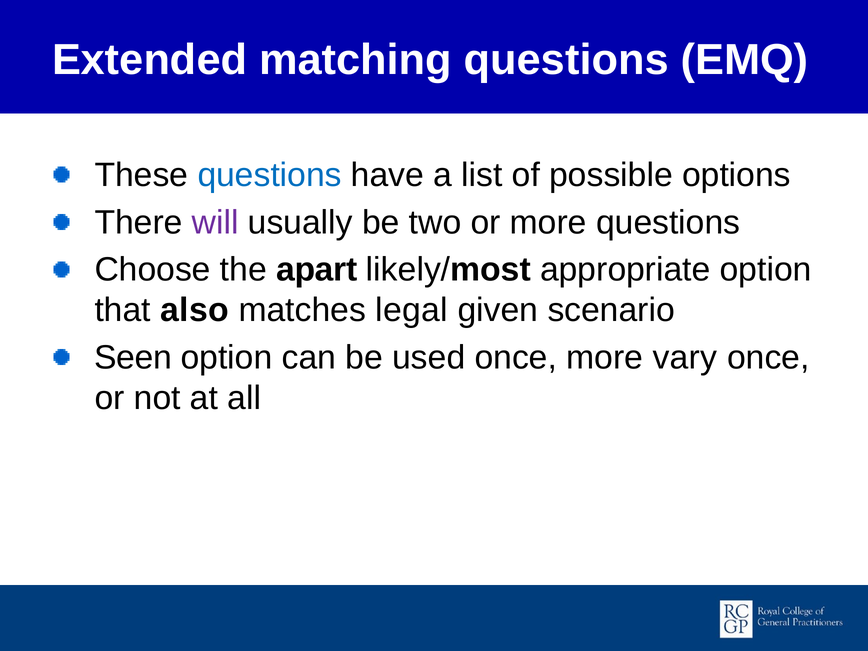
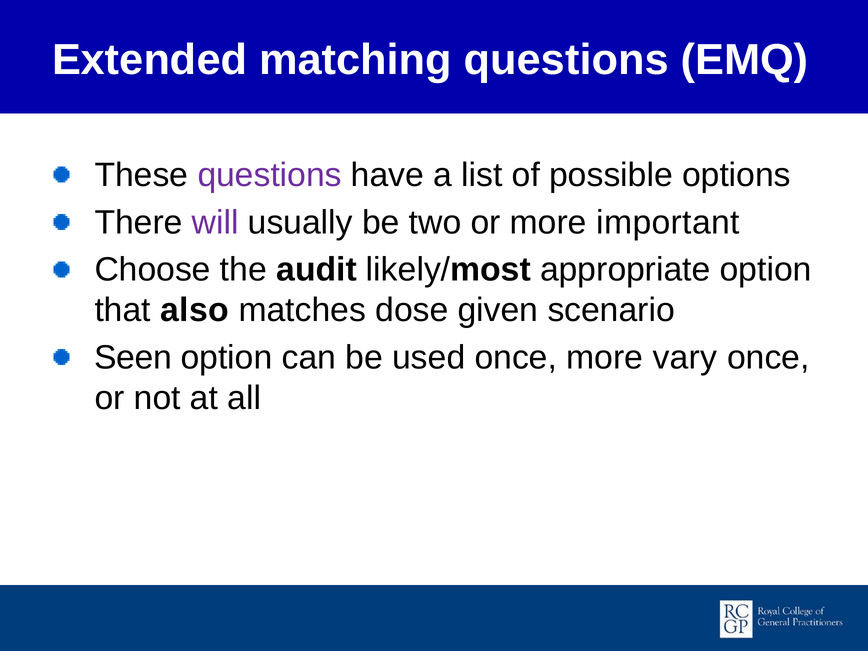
questions colour: blue -> purple (270, 175)
more questions: questions -> important (668, 222)
apart: apart -> audit (317, 270)
legal: legal -> dose (412, 310)
